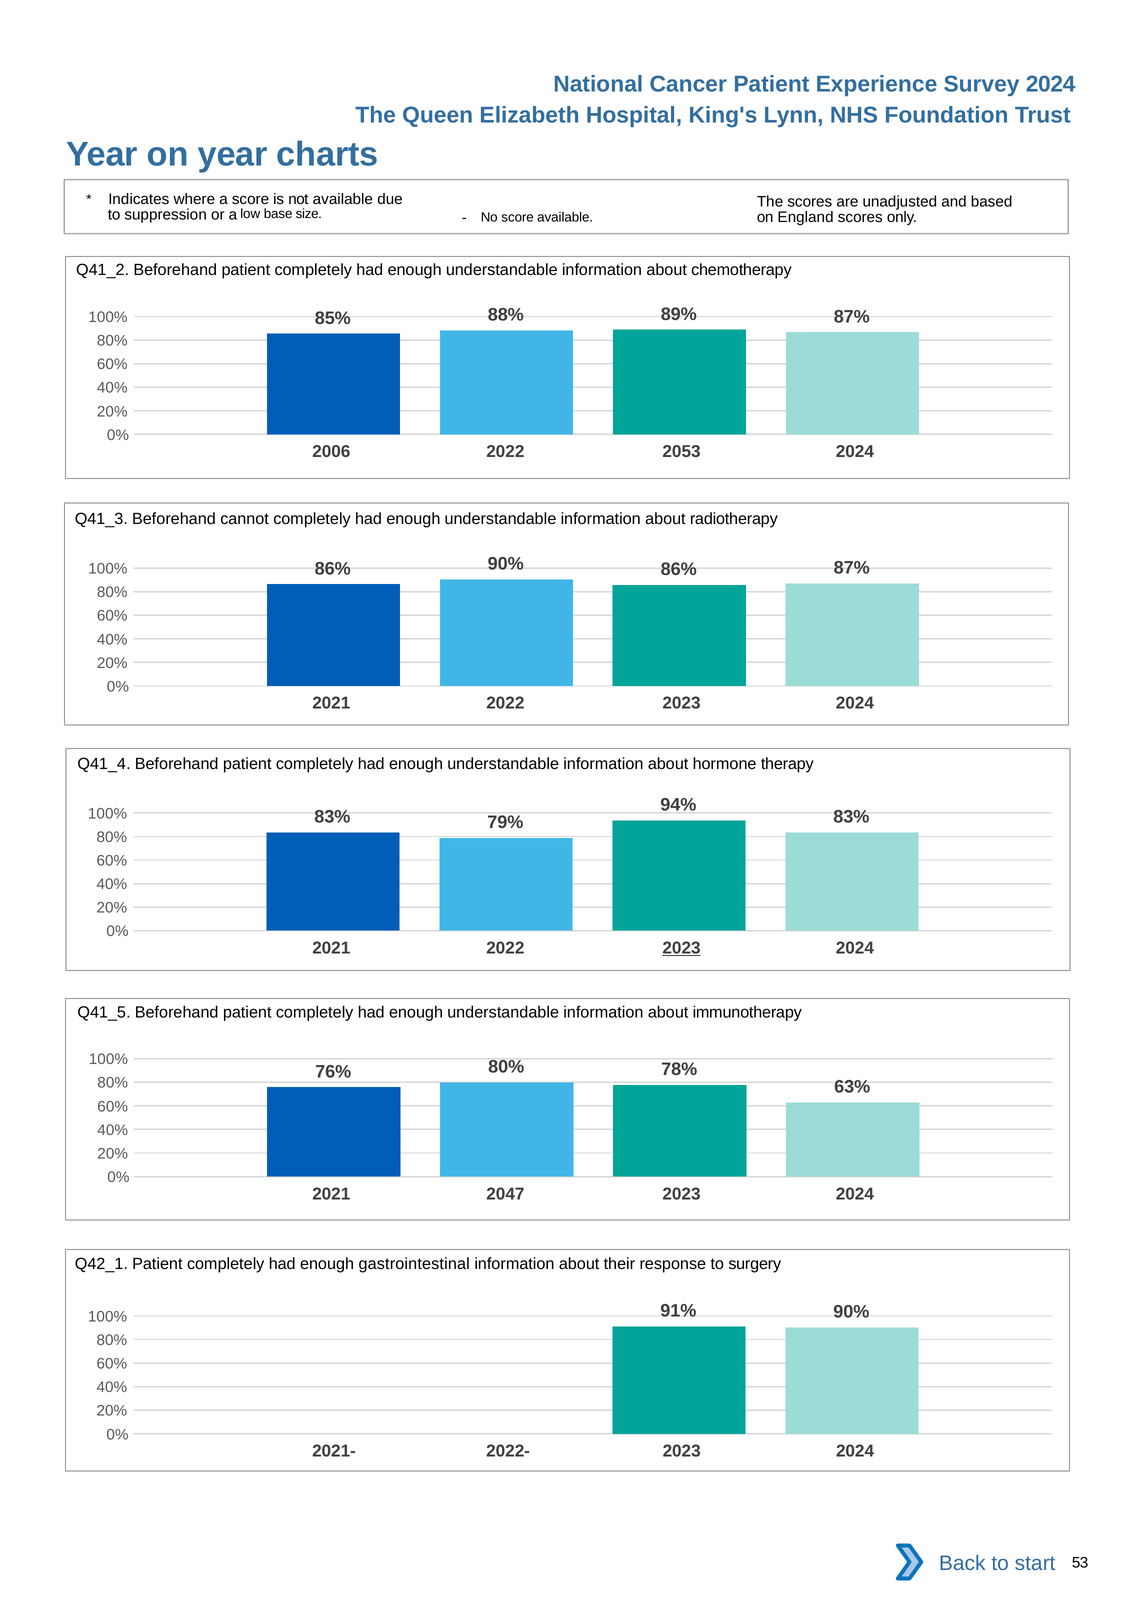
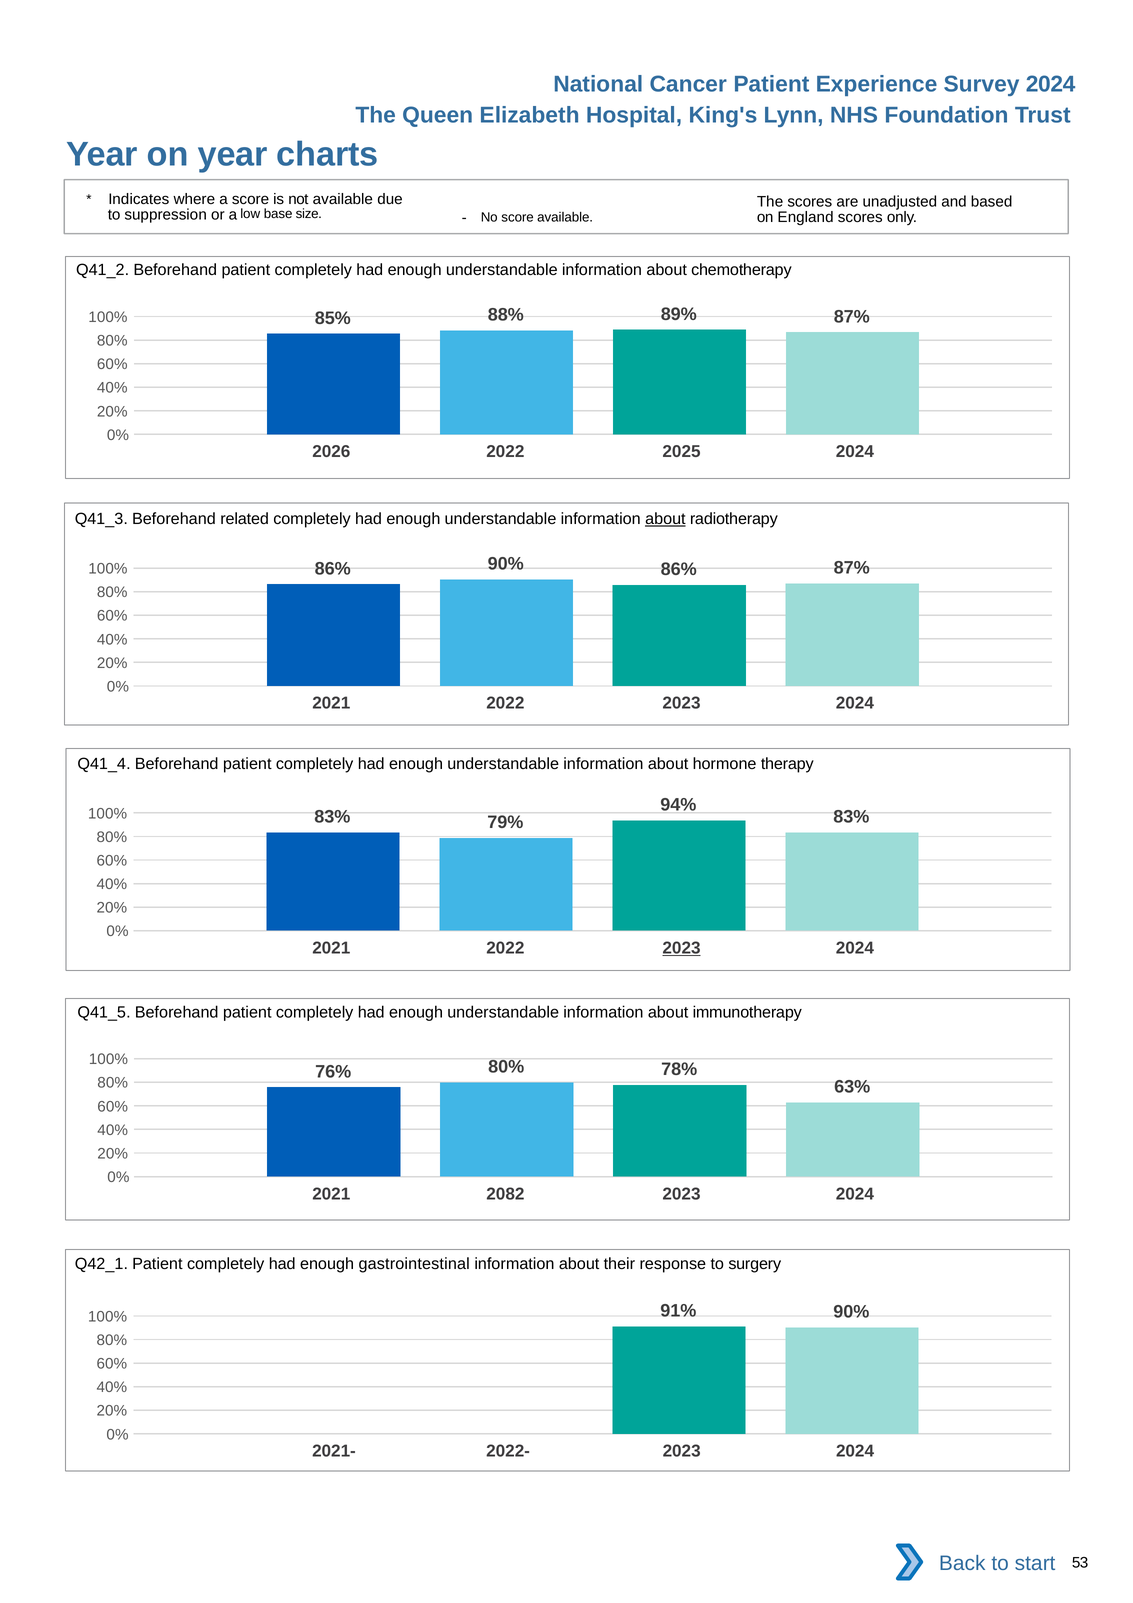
2006: 2006 -> 2026 (331, 452)
2053: 2053 -> 2025 (682, 452)
cannot: cannot -> related (245, 519)
about underline: none -> present (665, 519)
2047: 2047 -> 2082 (505, 1194)
